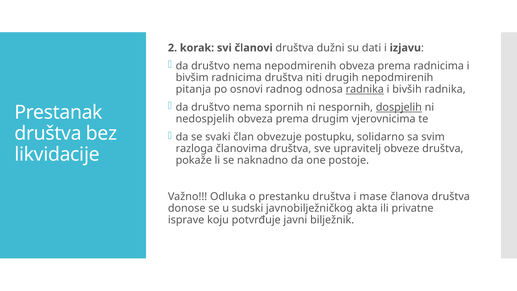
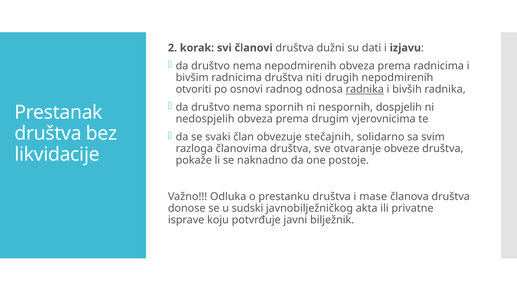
pitanja: pitanja -> otvoriti (194, 89)
dospjelih underline: present -> none (399, 107)
postupku: postupku -> stečajnih (329, 137)
upravitelj: upravitelj -> otvaranje (357, 149)
